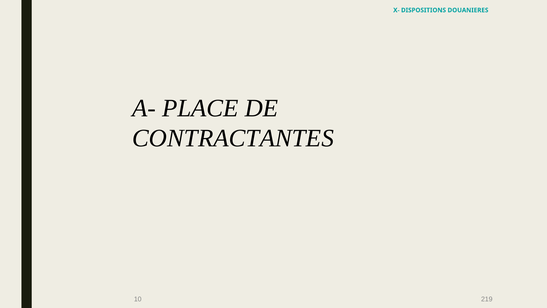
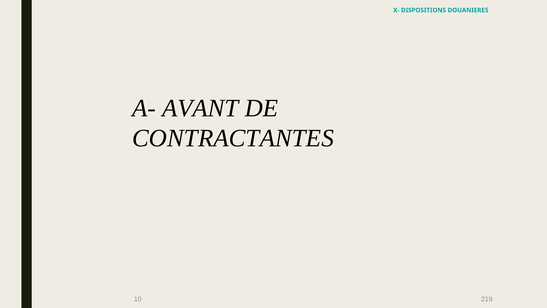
PLACE: PLACE -> AVANT (200, 108)
